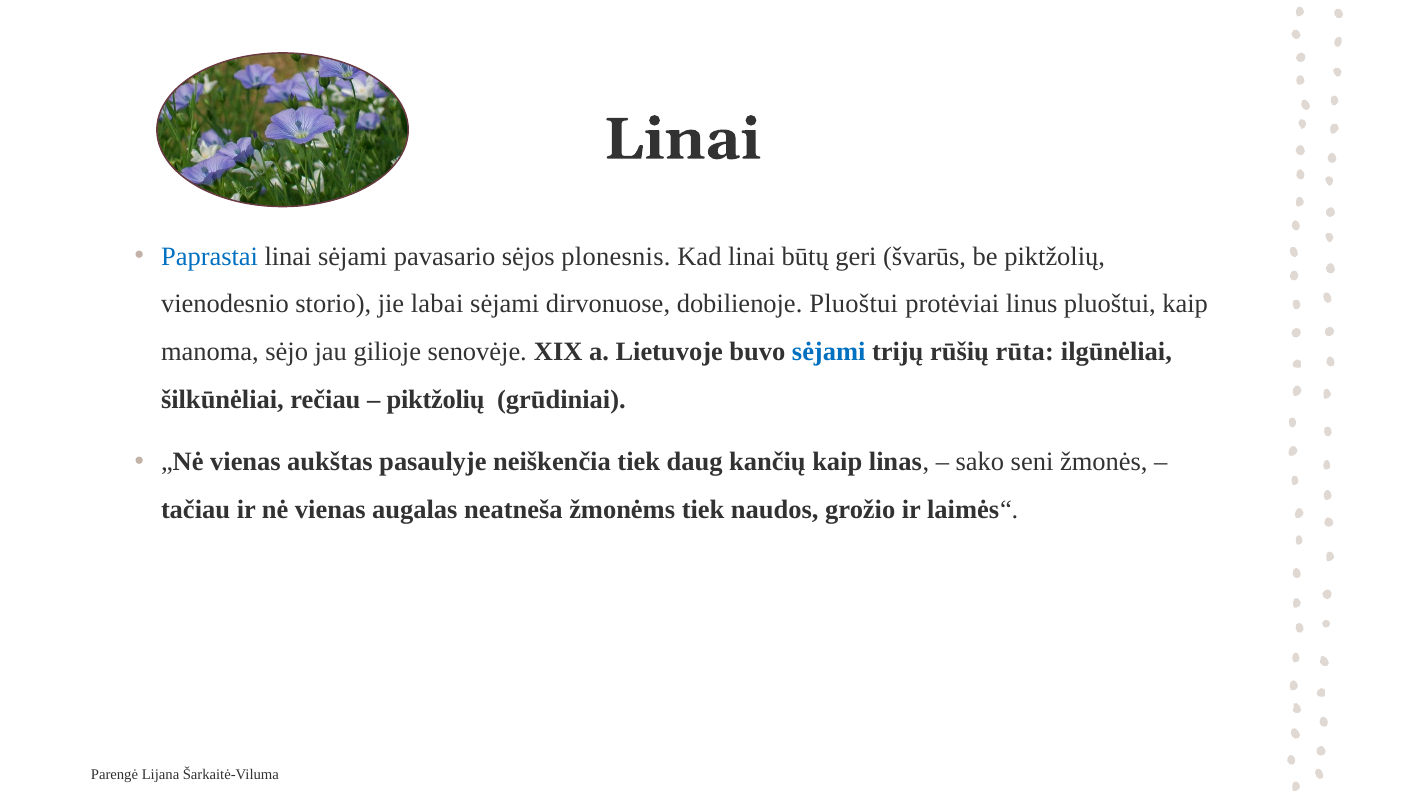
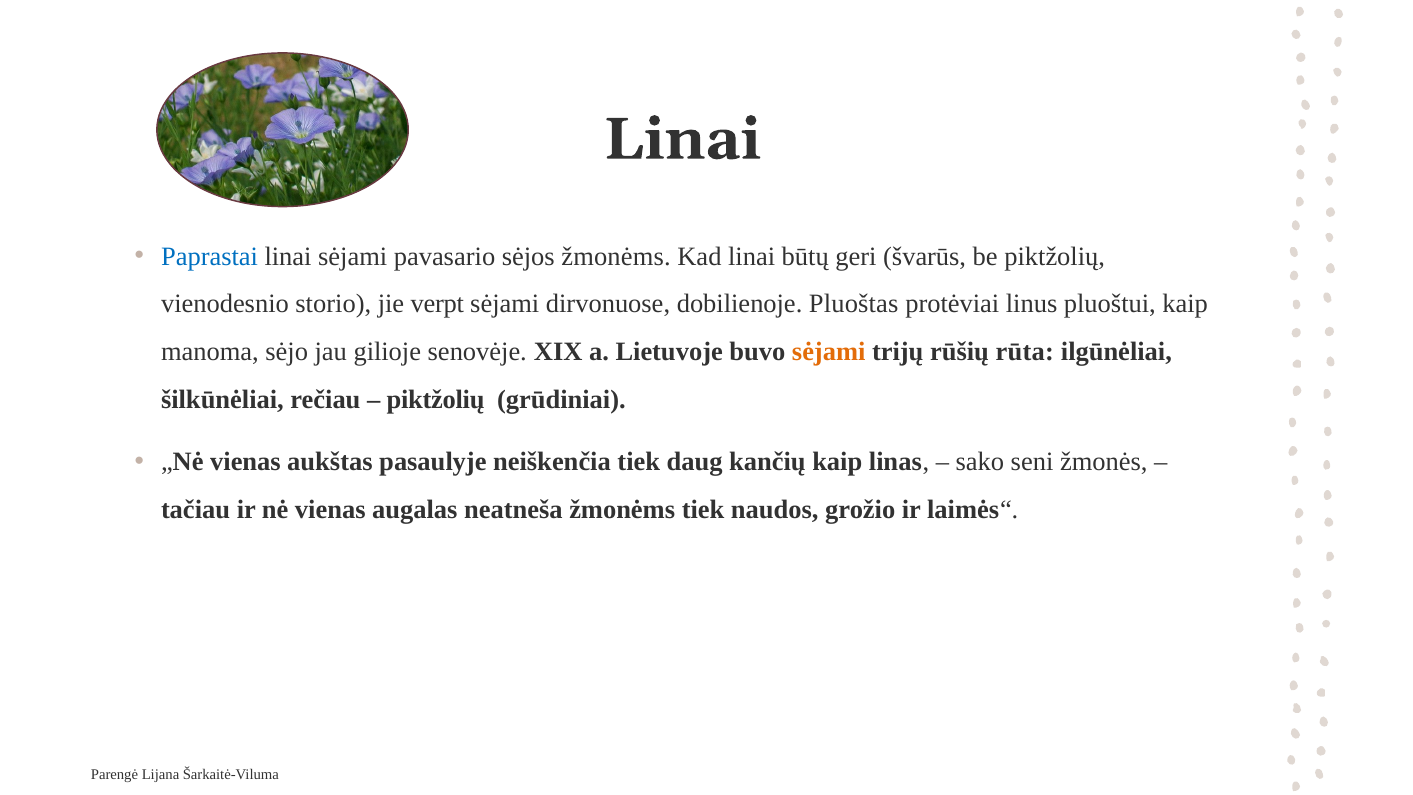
sėjos plonesnis: plonesnis -> žmonėms (616, 256)
labai: labai -> verpt (437, 304)
dobilienoje Pluoštui: Pluoštui -> Pluoštas (854, 304)
sėjami colour: blue -> orange (829, 352)
